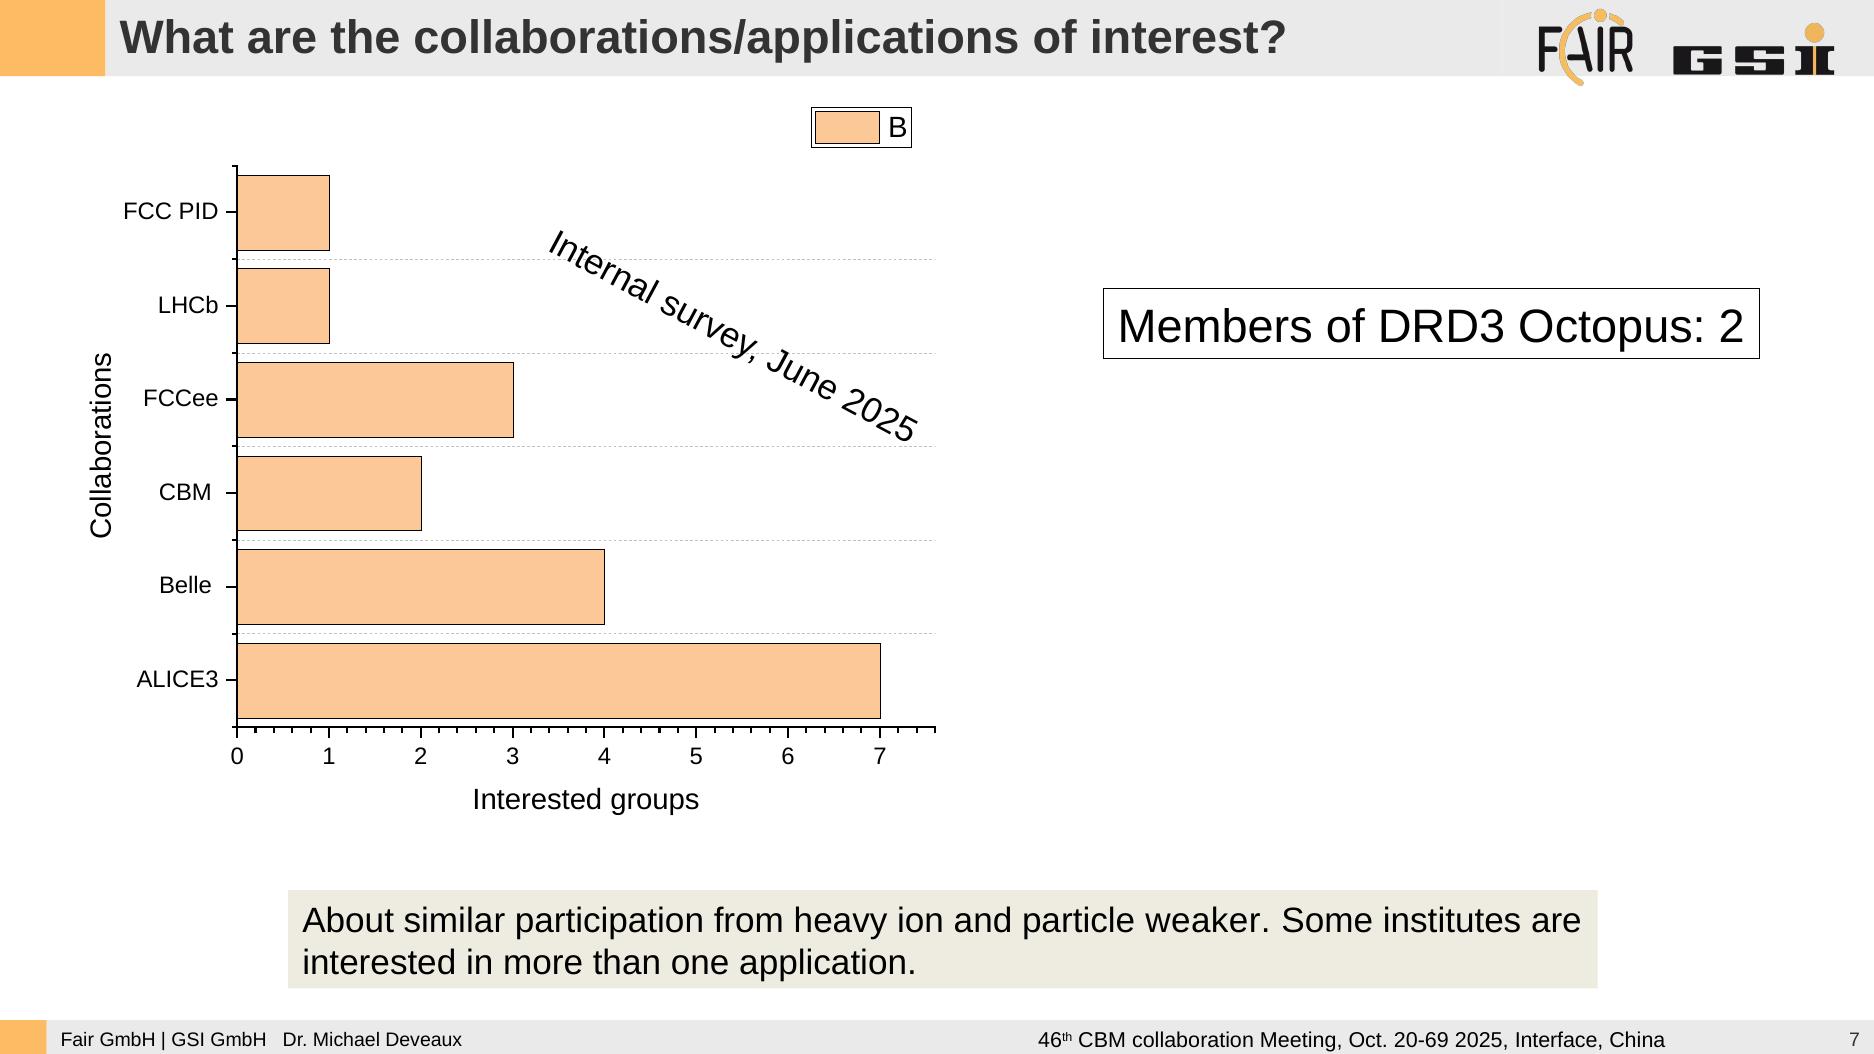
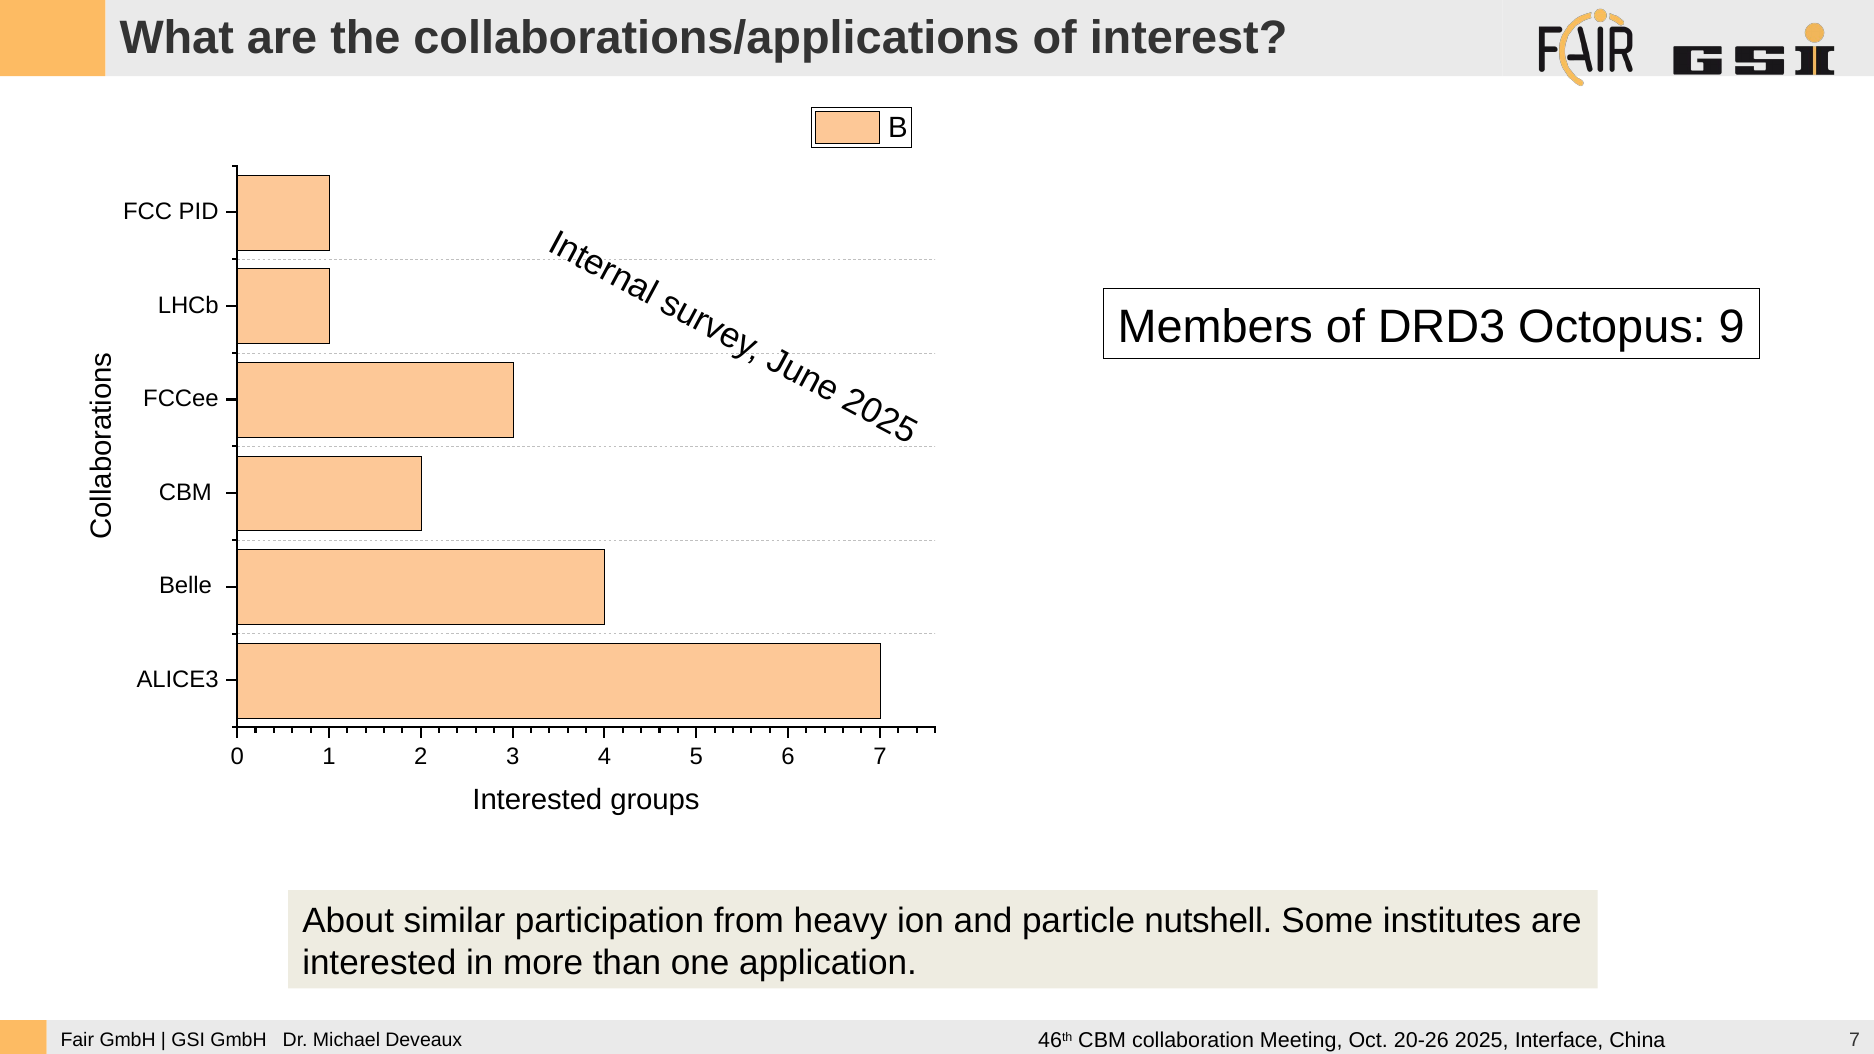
Octopus 2: 2 -> 9 (1732, 327)
weaker: weaker -> nutshell (1208, 921)
20-69: 20-69 -> 20-26 (1421, 1041)
